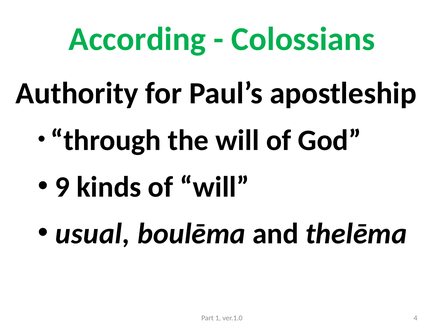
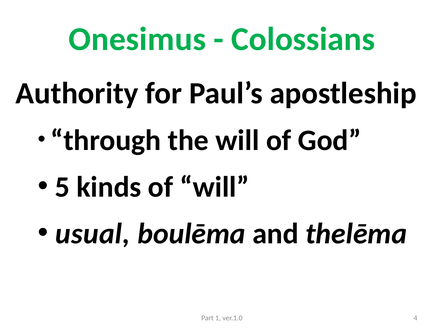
According: According -> Onesimus (137, 39)
9: 9 -> 5 (62, 187)
